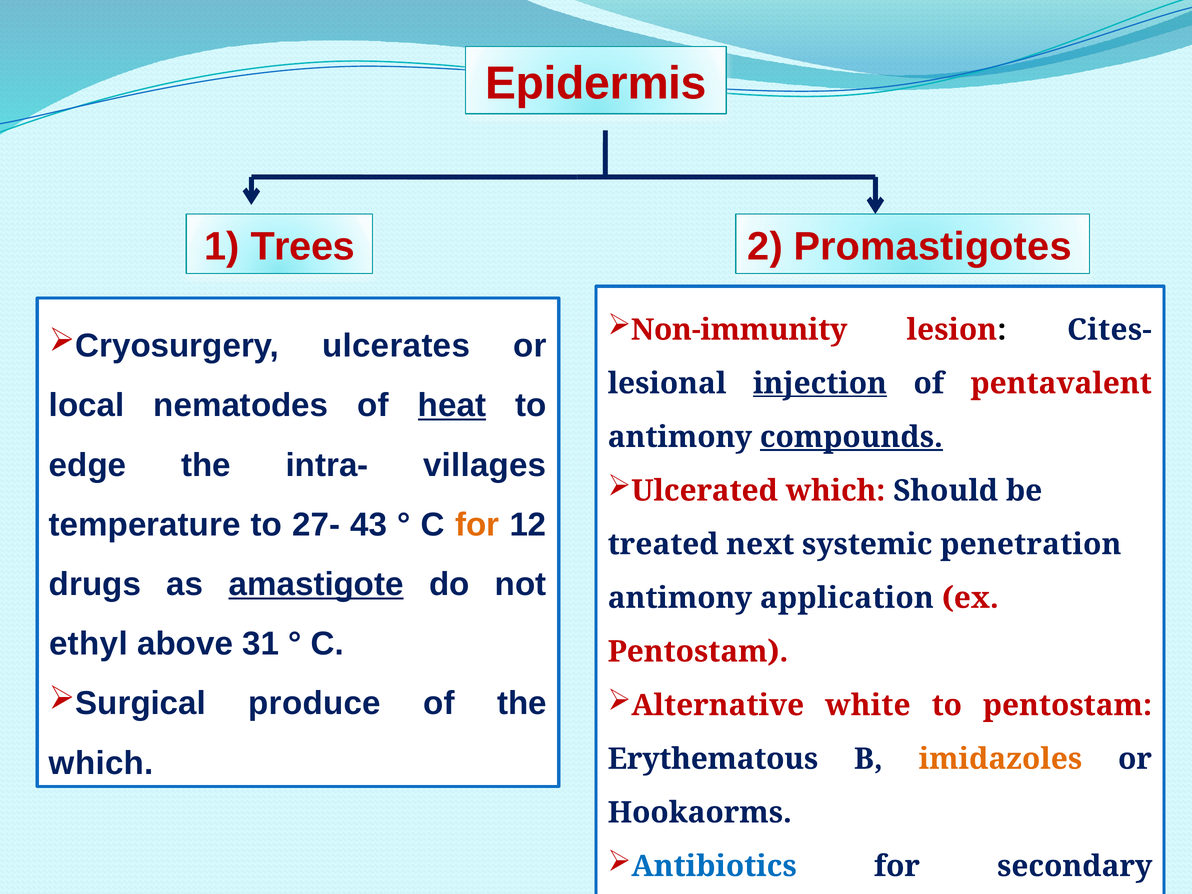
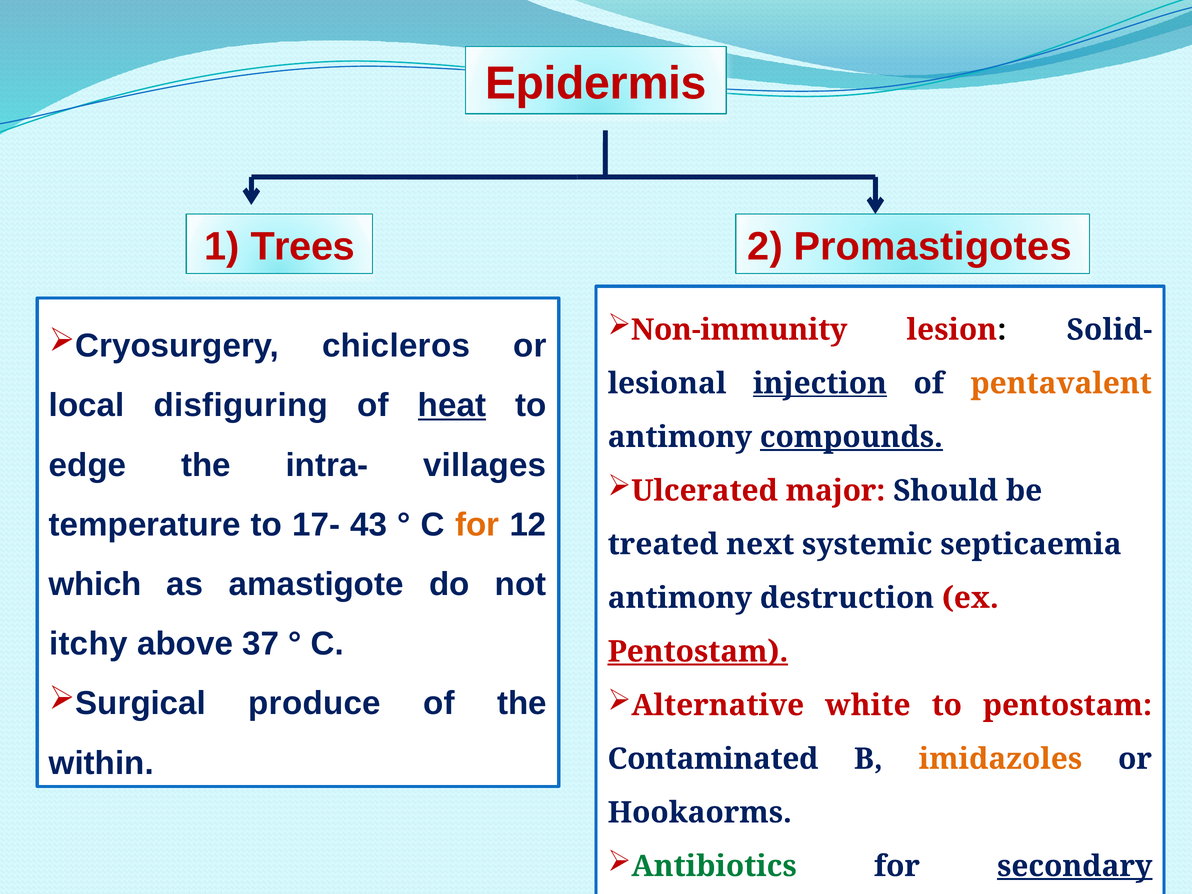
Cites-: Cites- -> Solid- (1109, 330)
ulcerates: ulcerates -> chicleros (396, 346)
pentavalent colour: red -> orange (1061, 383)
nematodes: nematodes -> disfiguring (241, 405)
Ulcerated which: which -> major (836, 491)
27-: 27- -> 17- (316, 525)
penetration: penetration -> septicaemia (1031, 544)
drugs: drugs -> which (95, 584)
amastigote underline: present -> none (316, 584)
application: application -> destruction (847, 598)
ethyl: ethyl -> itchy (88, 644)
31: 31 -> 37 (261, 644)
Pentostam underline: none -> present (698, 652)
which: which -> within (101, 763)
Erythematous: Erythematous -> Contaminated (713, 759)
Antibiotics colour: blue -> green (714, 866)
secondary underline: none -> present (1075, 866)
